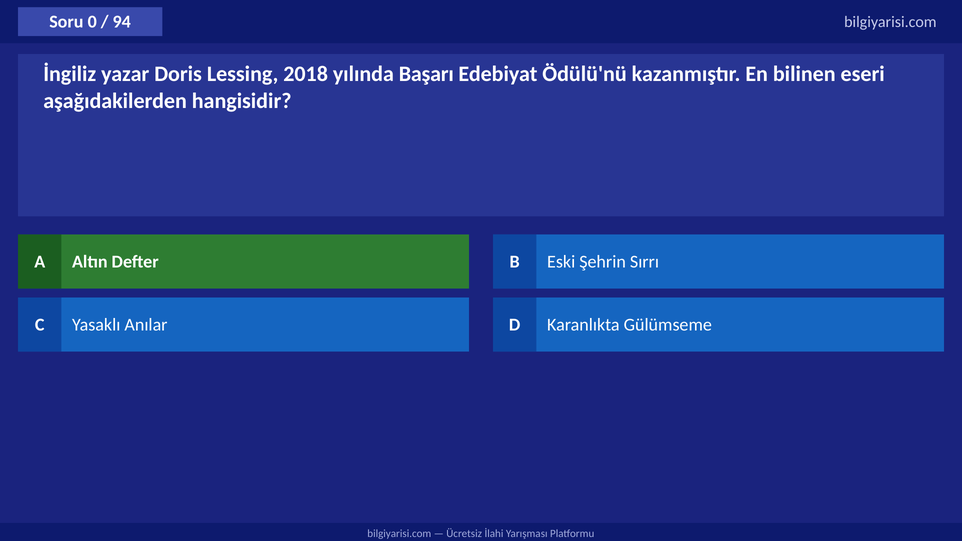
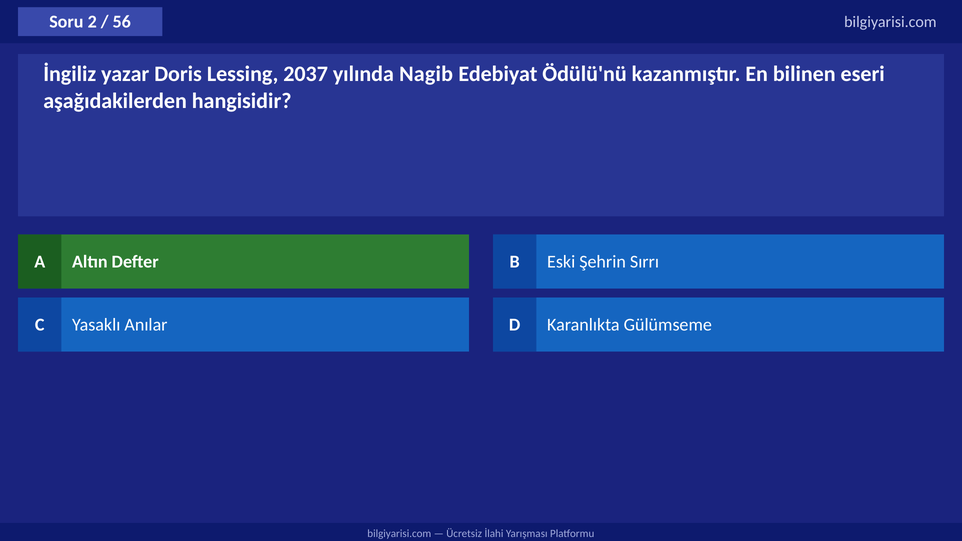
0: 0 -> 2 (92, 22)
94: 94 -> 56 (122, 22)
2018: 2018 -> 2037 (306, 74)
Başarı: Başarı -> Nagib (426, 74)
